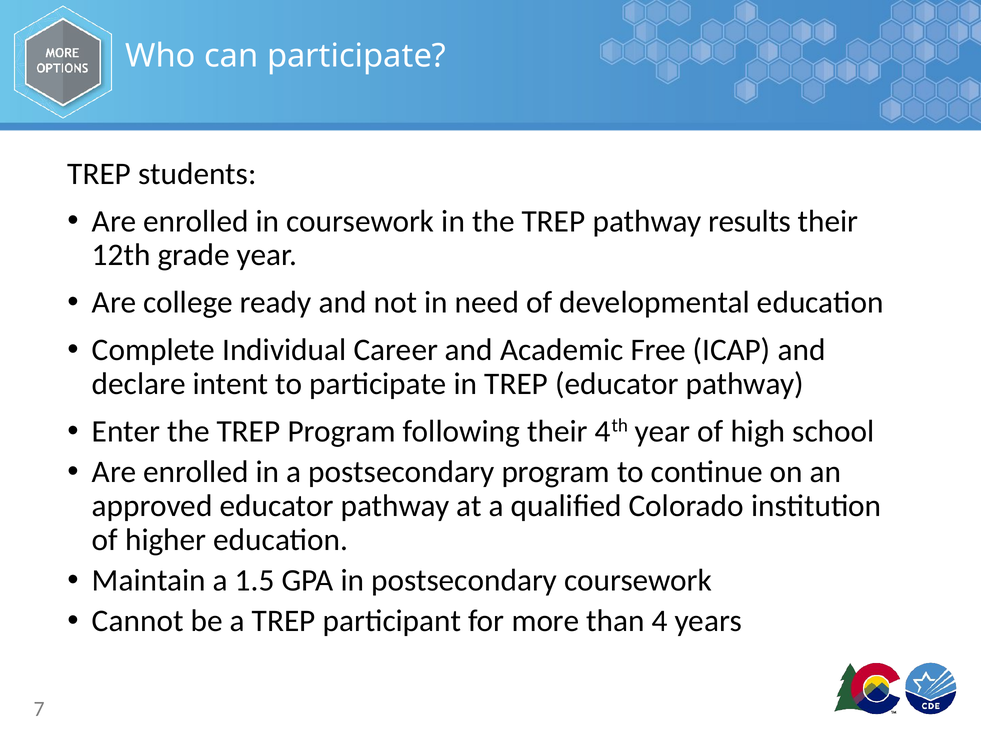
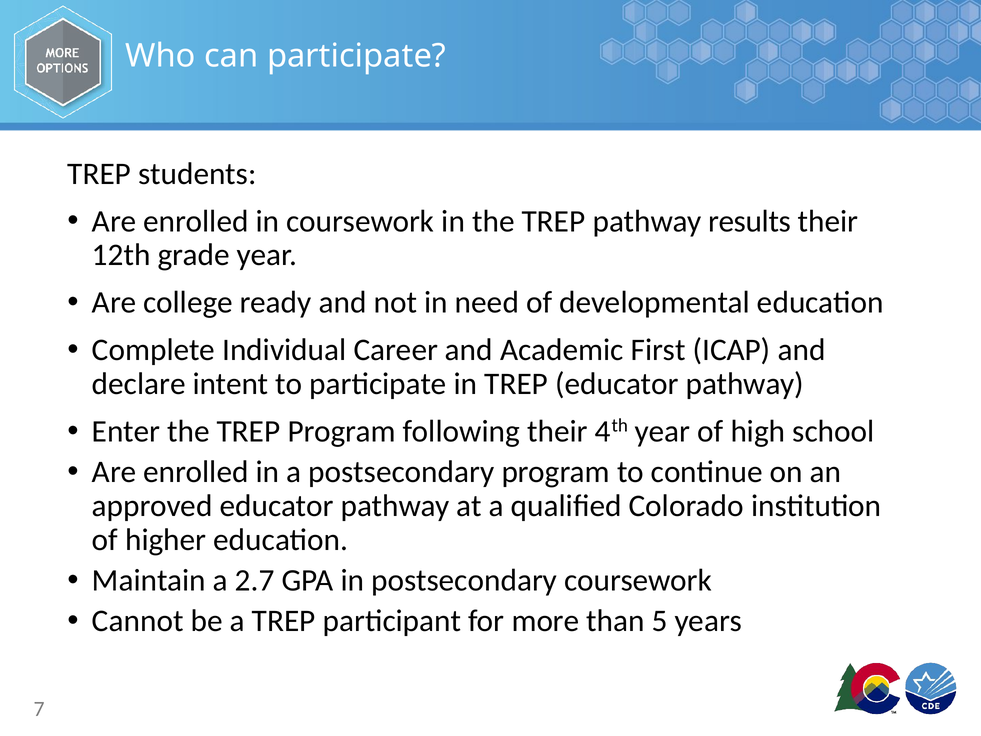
Free: Free -> First (658, 350)
1.5: 1.5 -> 2.7 (255, 580)
4: 4 -> 5 (660, 621)
